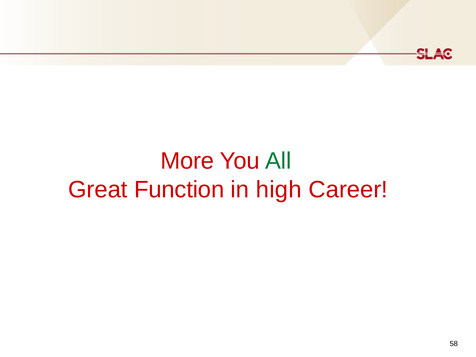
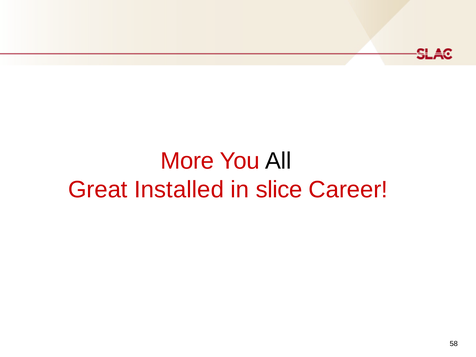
All colour: green -> black (278, 161)
Function: Function -> Installed (179, 190)
high: high -> slice (279, 190)
